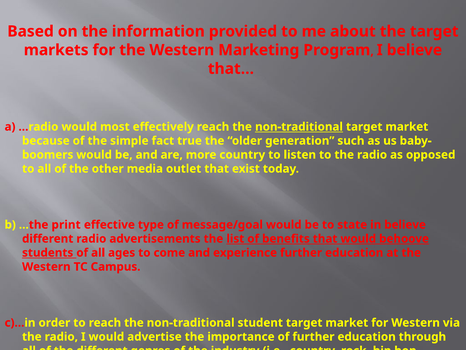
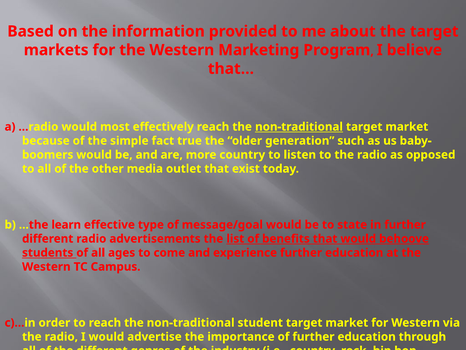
print: print -> learn (66, 224)
in believe: believe -> further (405, 224)
